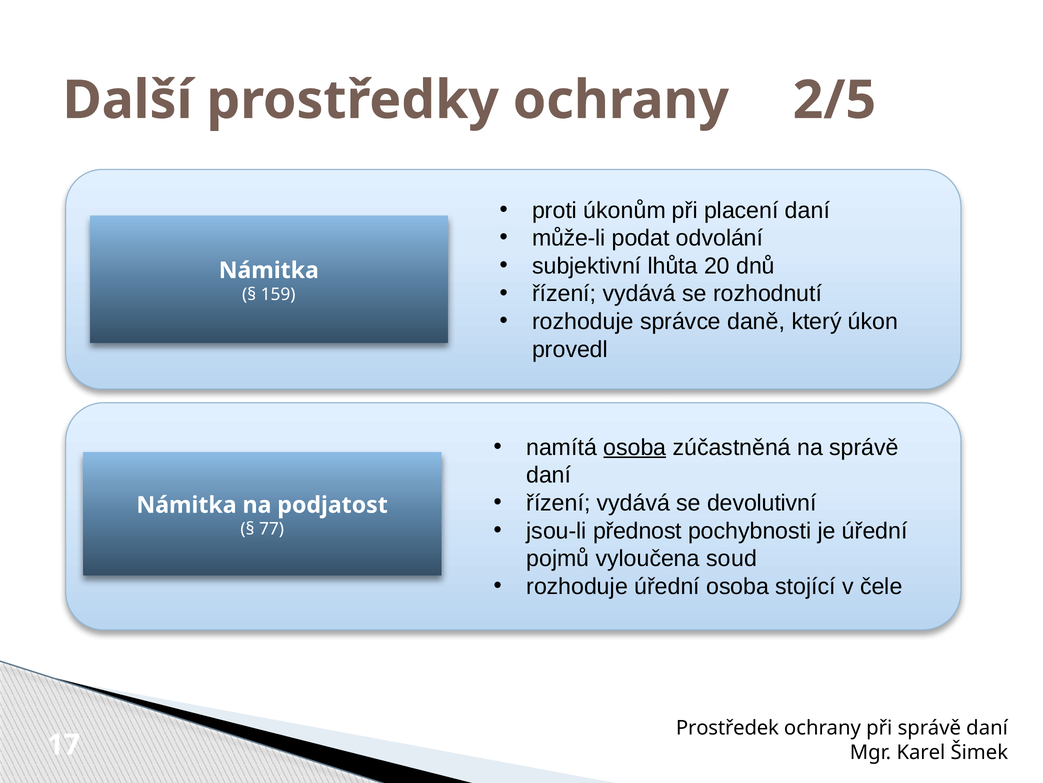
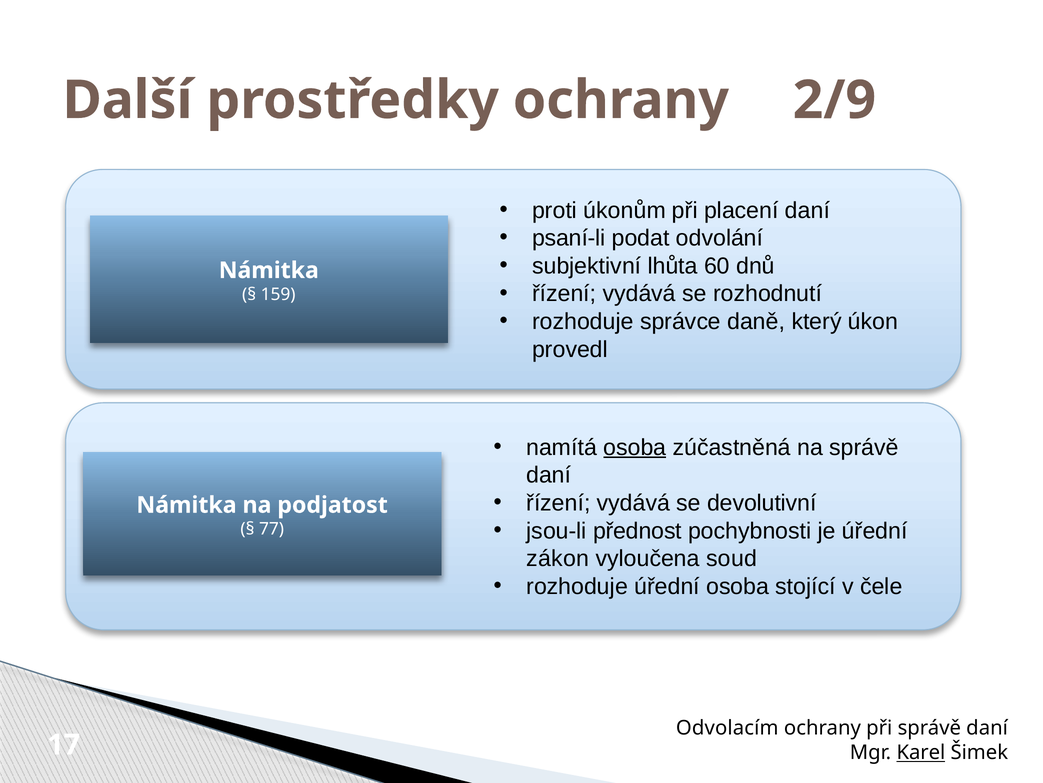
2/5: 2/5 -> 2/9 (834, 100)
může-li: může-li -> psaní-li (569, 238)
20: 20 -> 60 (717, 266)
pojmů: pojmů -> zákon (558, 558)
Prostředek: Prostředek -> Odvolacím (727, 728)
Karel underline: none -> present (921, 752)
